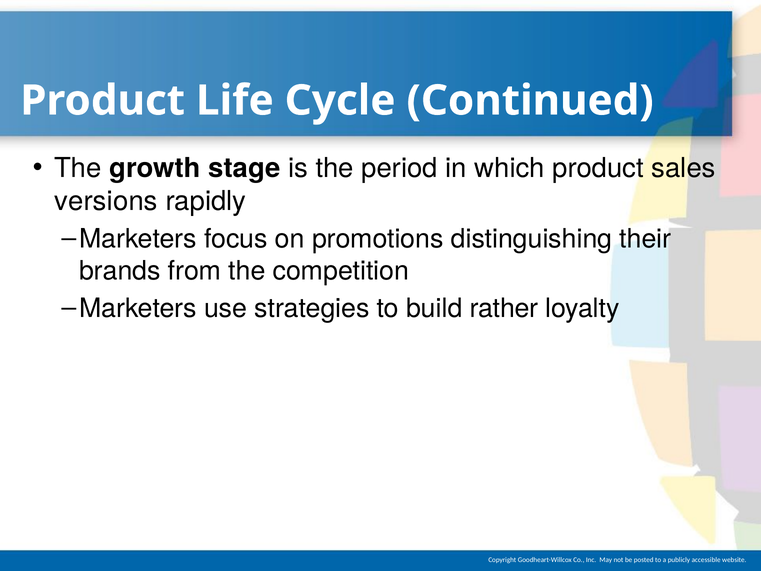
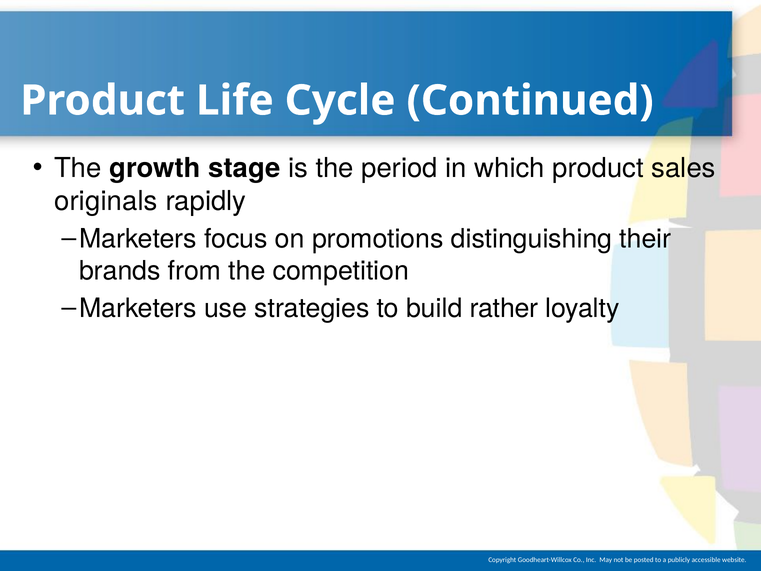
versions: versions -> originals (106, 201)
